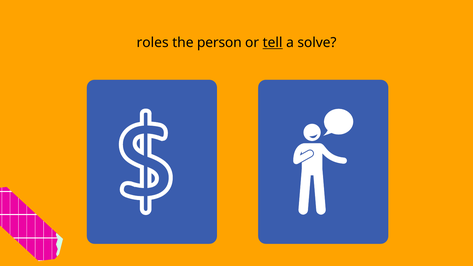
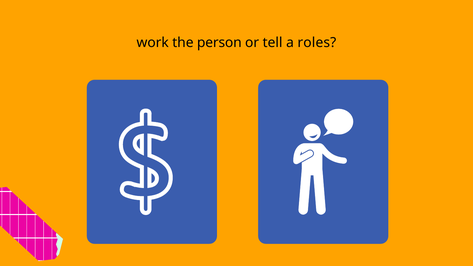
roles: roles -> work (153, 43)
tell underline: present -> none (273, 43)
solve: solve -> roles (317, 43)
